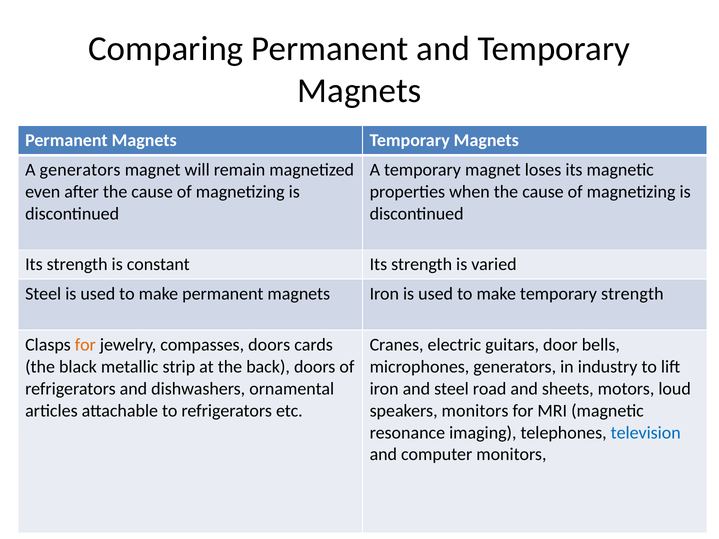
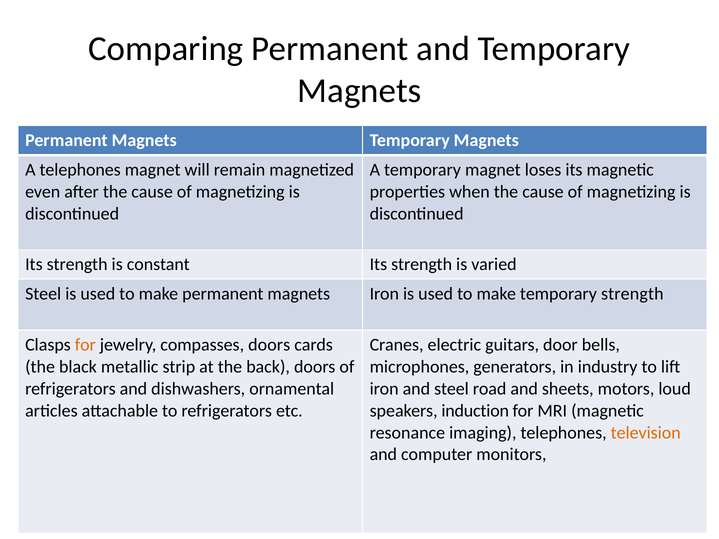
A generators: generators -> telephones (80, 170)
speakers monitors: monitors -> induction (475, 411)
television colour: blue -> orange (646, 433)
